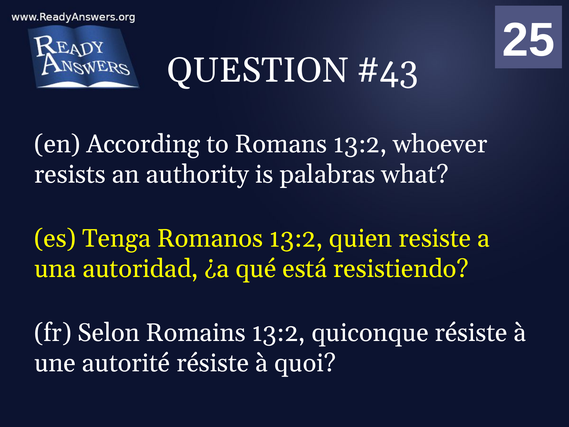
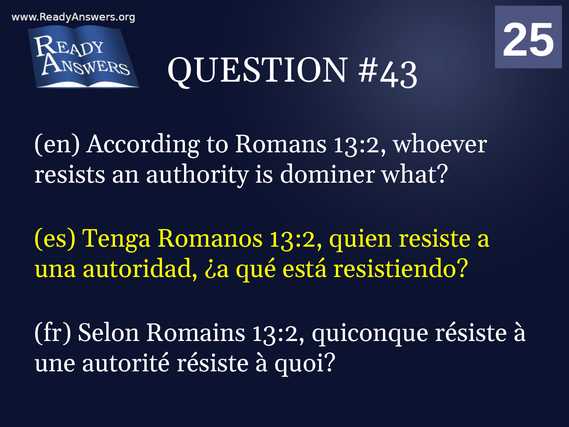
palabras: palabras -> dominer (328, 174)
